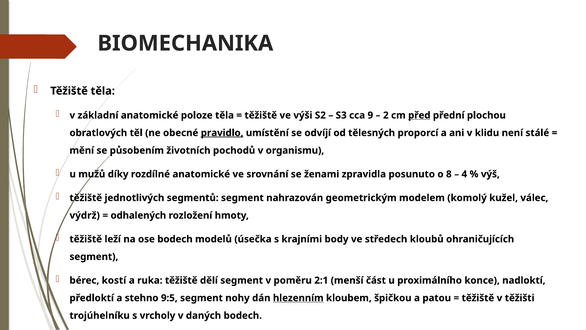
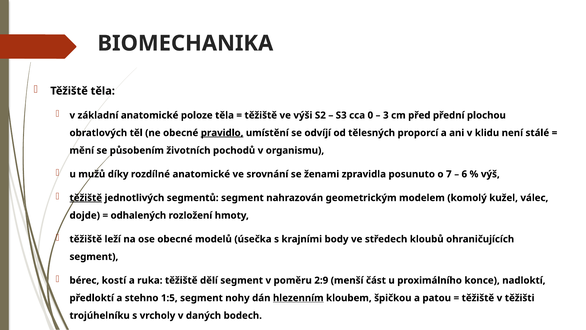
9: 9 -> 0 (370, 115)
2: 2 -> 3 (386, 115)
před underline: present -> none (419, 115)
8: 8 -> 7 (449, 174)
4: 4 -> 6 (464, 174)
těžiště underline: none -> present (86, 198)
výdrž: výdrž -> dojde (85, 215)
ose bodech: bodech -> obecné (175, 239)
2:1: 2:1 -> 2:9 (321, 280)
9:5: 9:5 -> 1:5 (169, 298)
